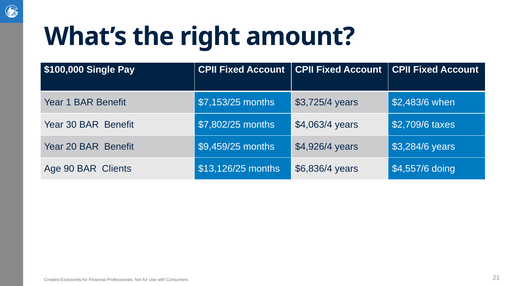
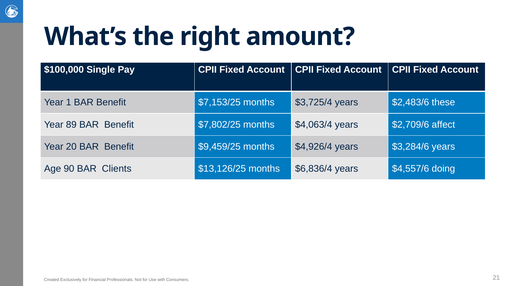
when: when -> these (443, 103)
30: 30 -> 89 (71, 125)
taxes: taxes -> affect (443, 125)
